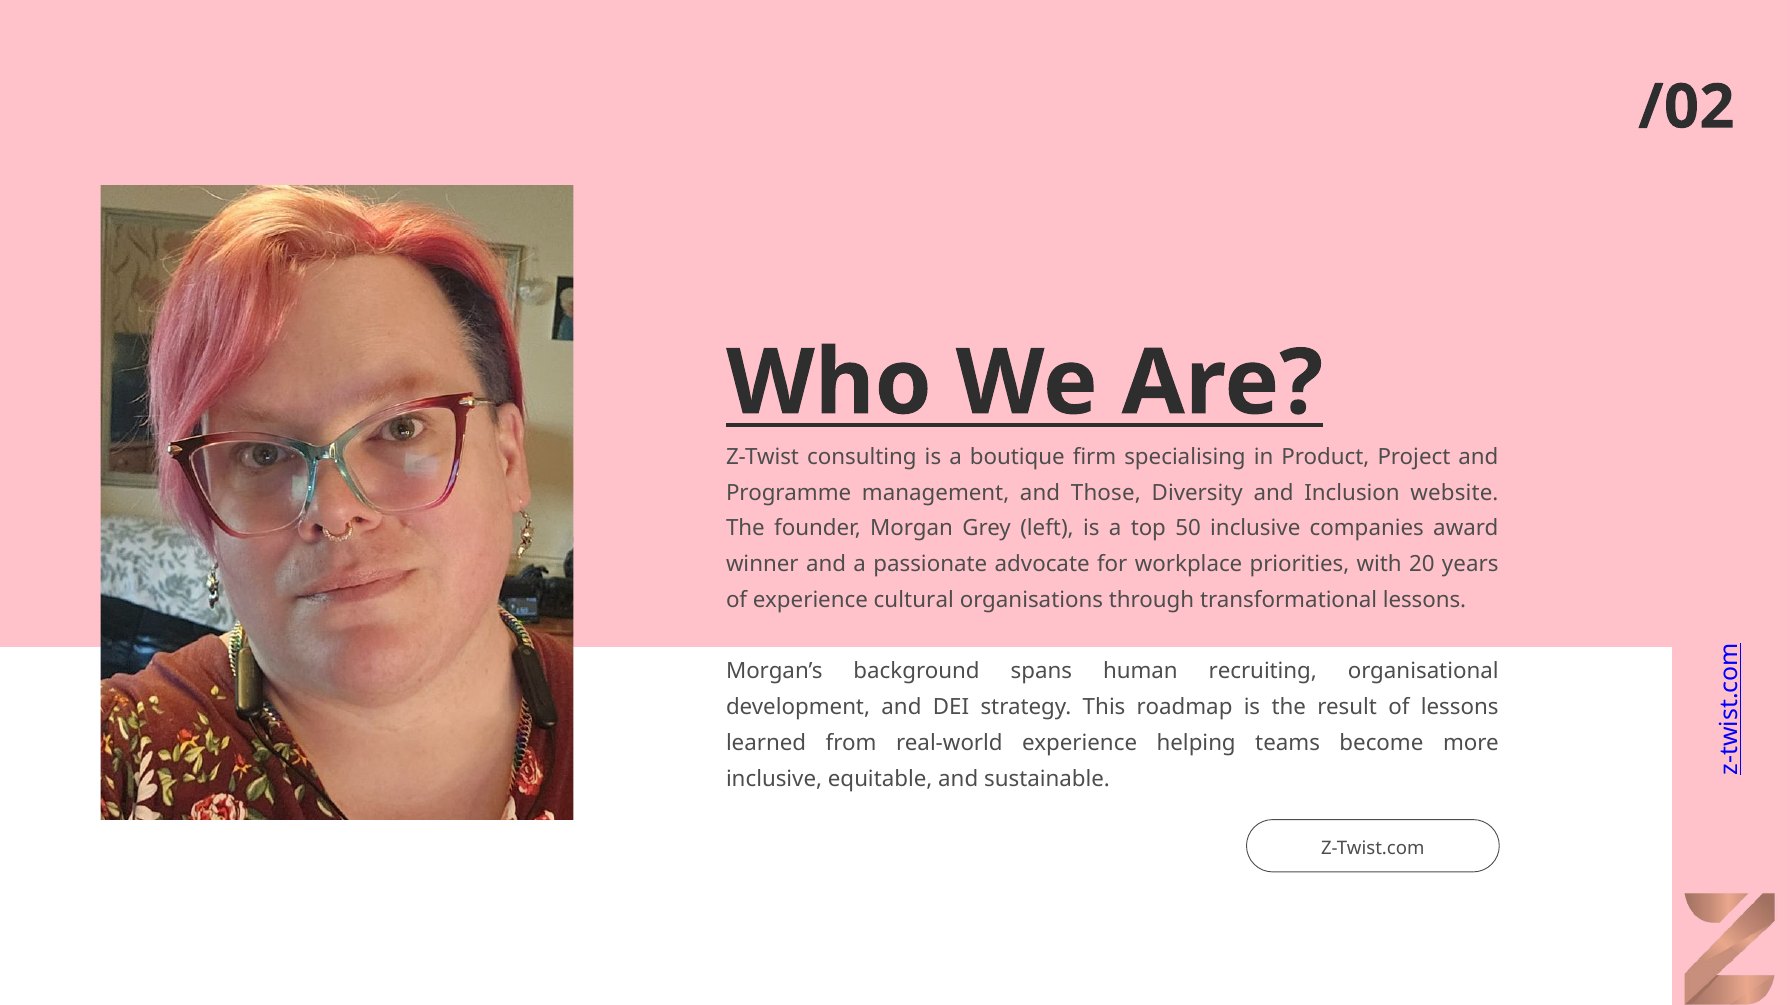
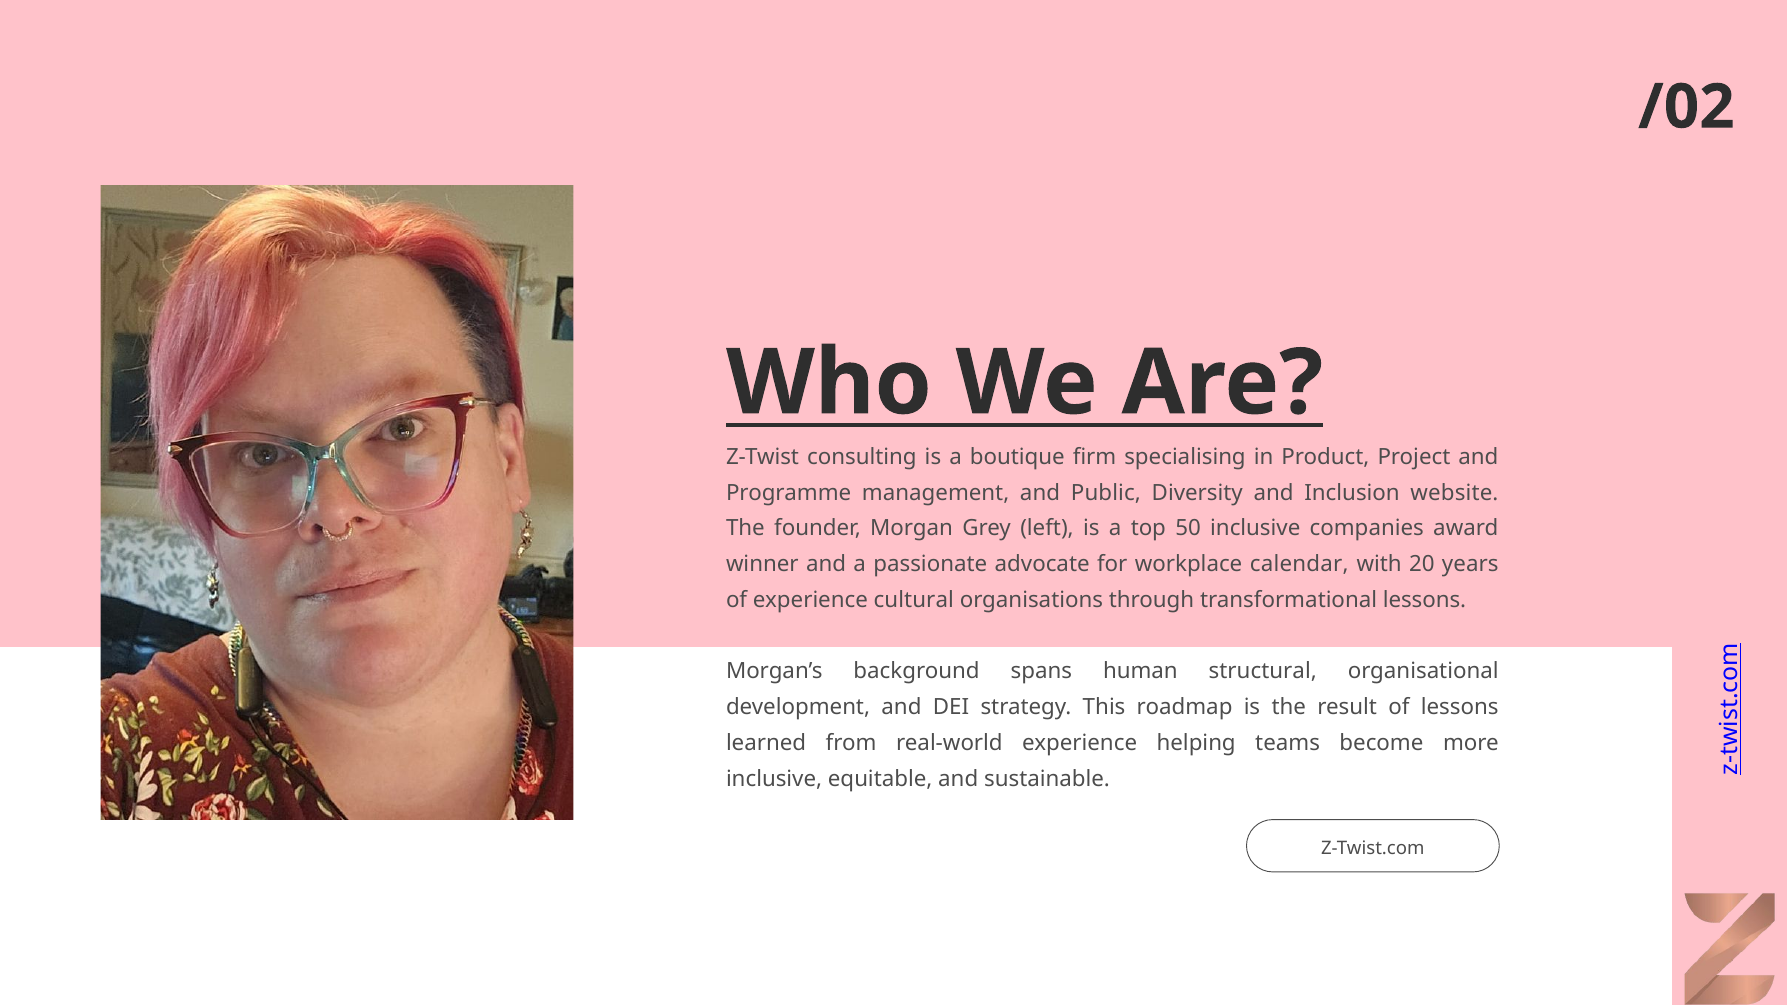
Those: Those -> Public (1106, 493)
priorities: priorities -> calendar (1299, 564)
recruiting: recruiting -> structural (1263, 672)
